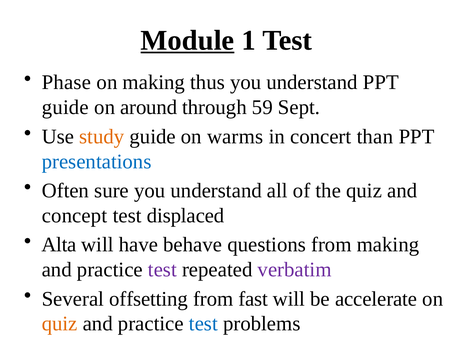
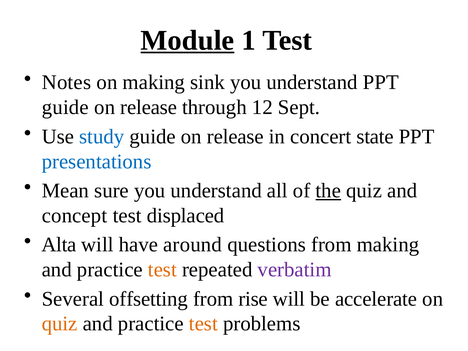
Phase: Phase -> Notes (66, 82)
thus: thus -> sink (208, 82)
around: around -> release (149, 107)
59: 59 -> 12 (262, 107)
study colour: orange -> blue (102, 137)
warms: warms -> release (235, 137)
than: than -> state (375, 137)
Often: Often -> Mean (65, 191)
the underline: none -> present (328, 191)
behave: behave -> around (193, 245)
test colour: purple -> orange (162, 270)
fast: fast -> rise (253, 299)
test colour: blue -> orange (203, 324)
